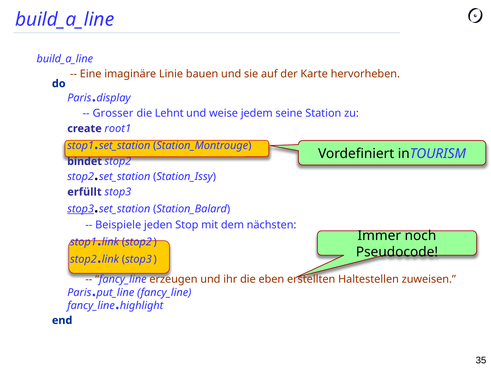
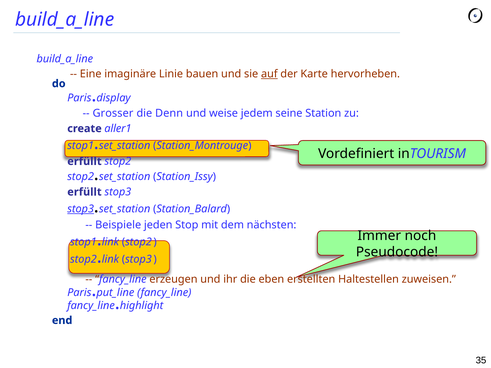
auf underline: none -> present (269, 74)
Lehnt: Lehnt -> Denn (169, 113)
root1: root1 -> aller1 (118, 129)
bindet: bindet -> erfüllt (84, 162)
